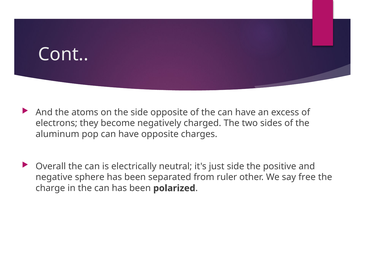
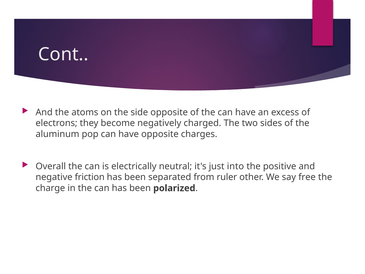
just side: side -> into (235, 166)
sphere: sphere -> friction (90, 177)
